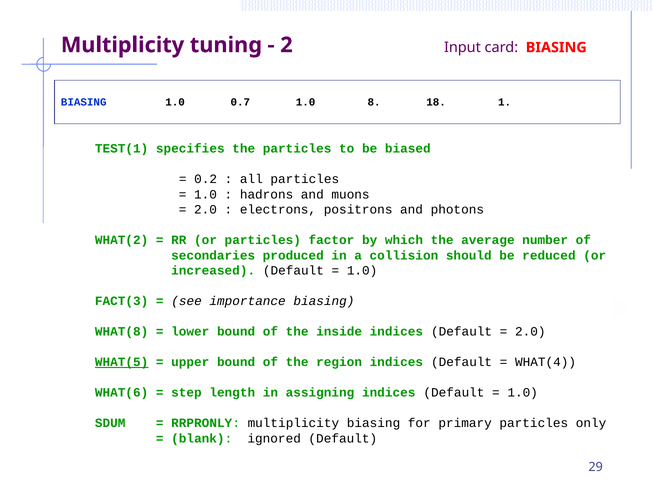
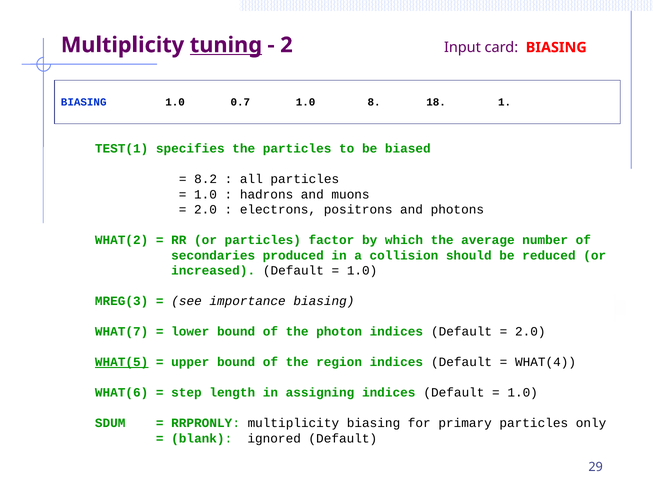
tuning underline: none -> present (226, 45)
0.2: 0.2 -> 8.2 (206, 179)
FACT(3: FACT(3 -> MREG(3 (122, 301)
WHAT(8: WHAT(8 -> WHAT(7 (122, 331)
inside: inside -> photon (339, 331)
